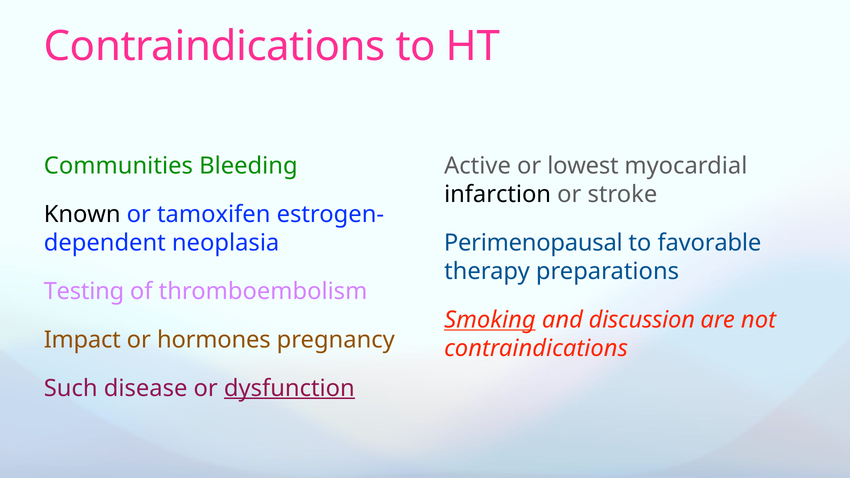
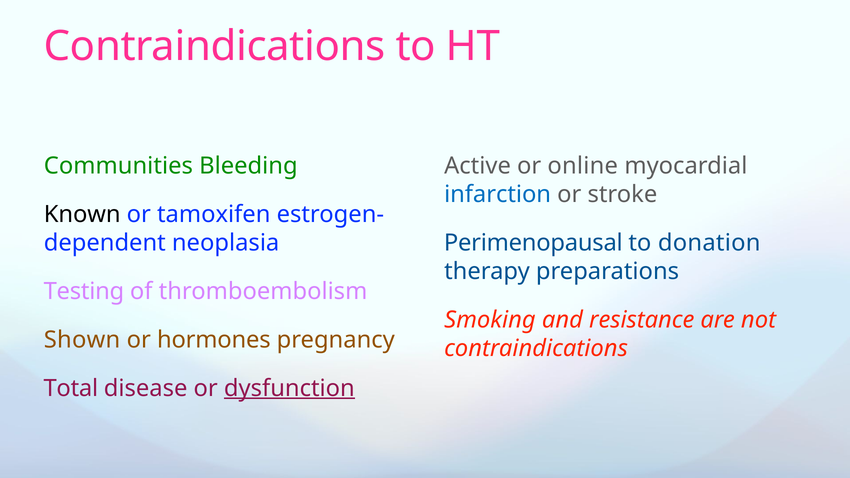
lowest: lowest -> online (583, 166)
infarction colour: black -> blue (498, 194)
favorable: favorable -> donation (709, 243)
Smoking underline: present -> none (490, 320)
discussion: discussion -> resistance (642, 320)
Impact: Impact -> Shown (82, 340)
Such: Such -> Total (71, 388)
